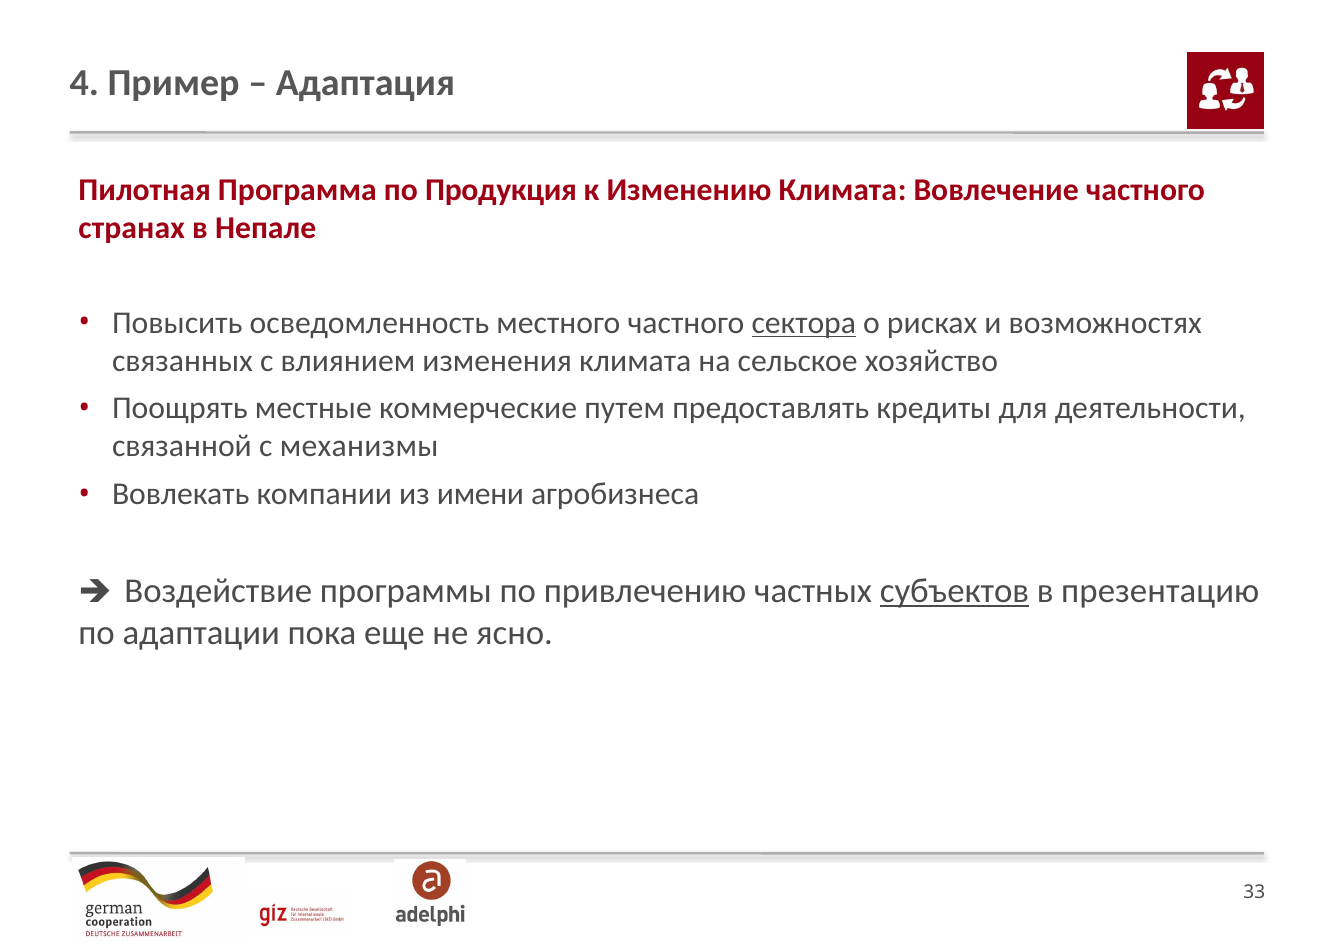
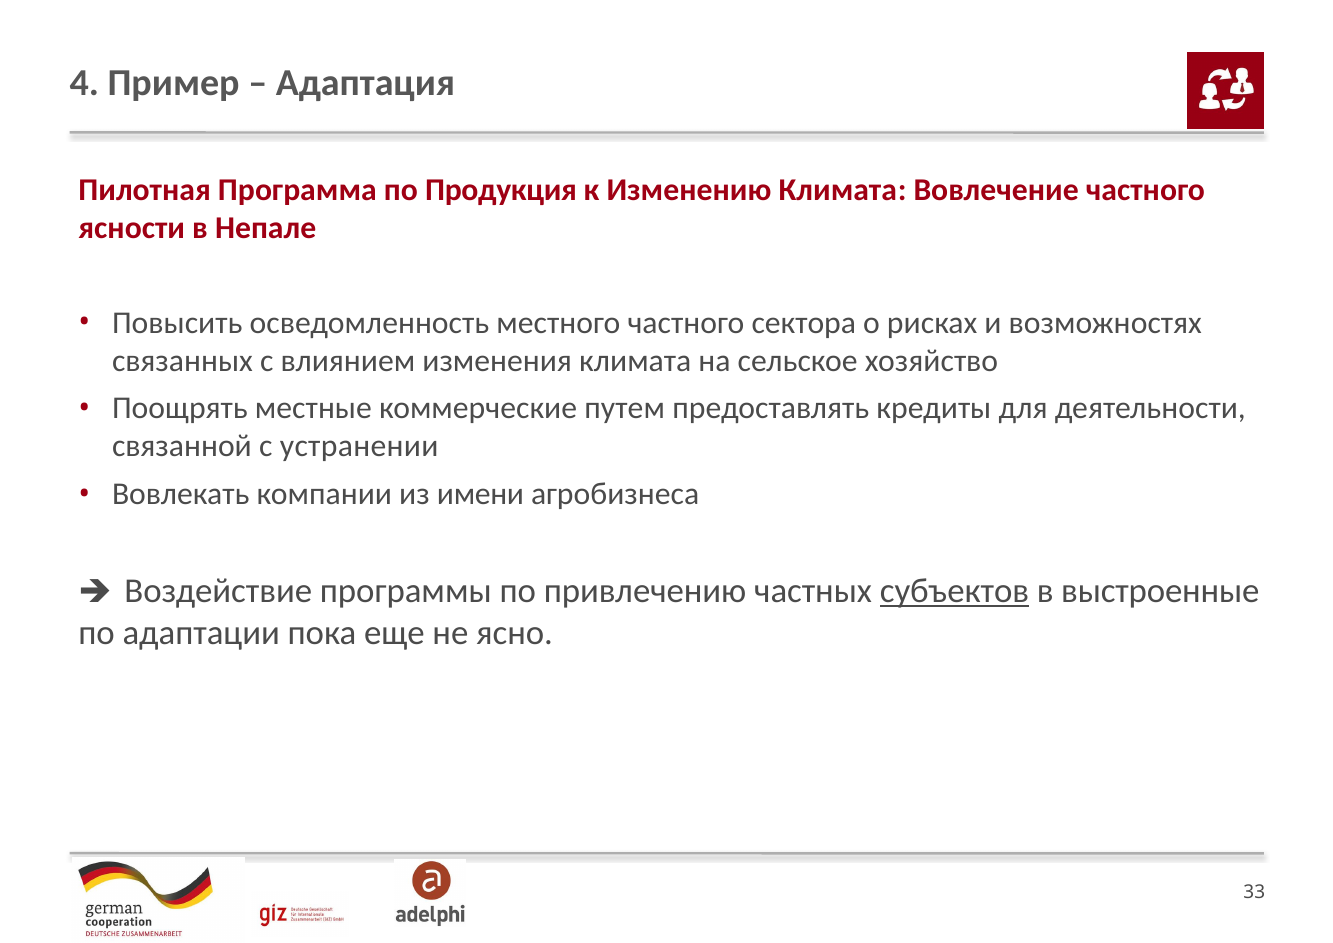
странах: странах -> ясности (132, 228)
сектора underline: present -> none (804, 323)
механизмы: механизмы -> устранении (359, 446)
презентацию: презентацию -> выстроенные (1160, 591)
